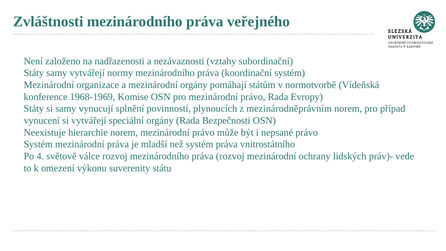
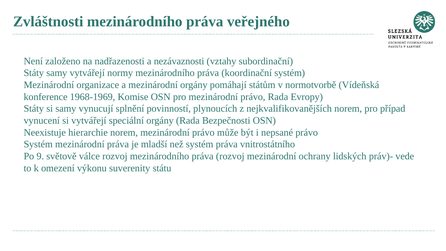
mezinárodněprávním: mezinárodněprávním -> nejkvalifikovanějších (289, 109)
4: 4 -> 9 (40, 156)
